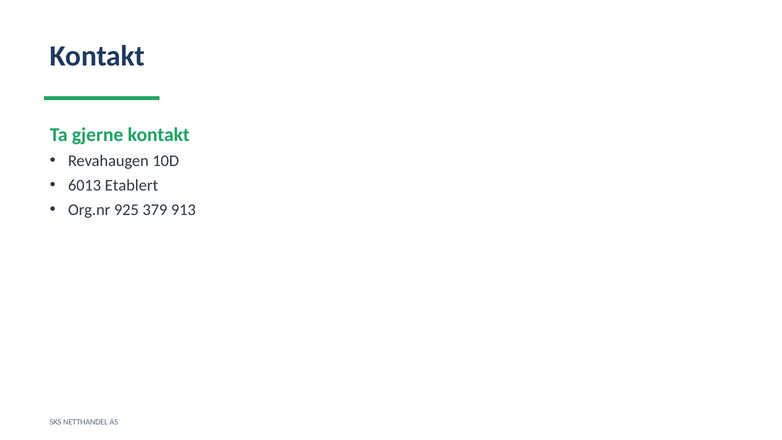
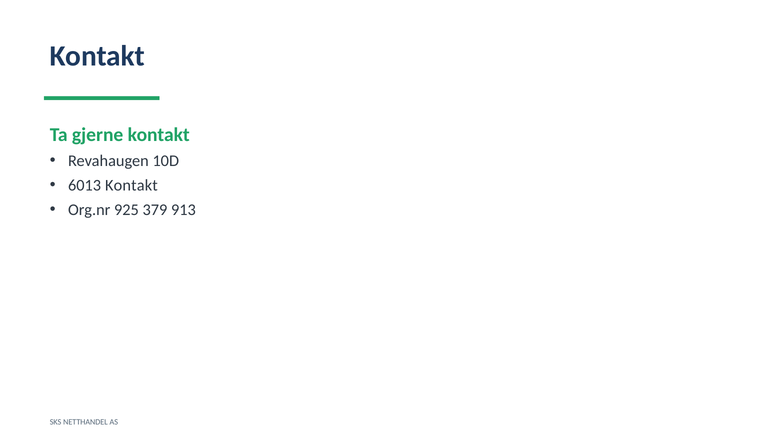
6013 Etablert: Etablert -> Kontakt (131, 185)
